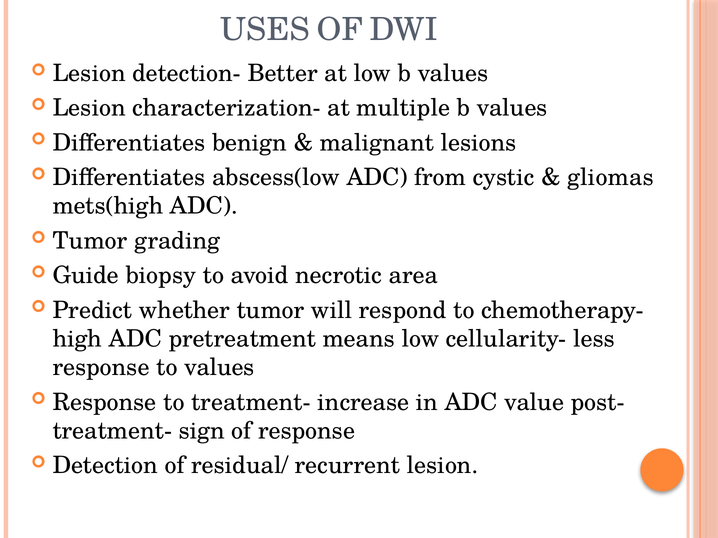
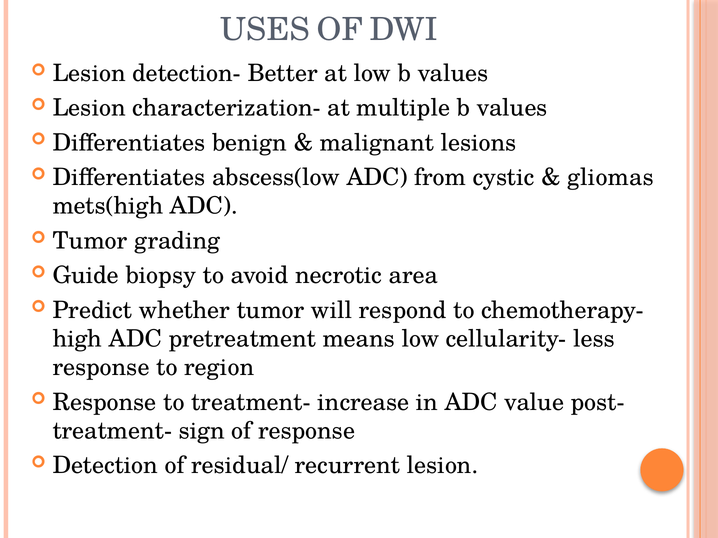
to values: values -> region (219, 368)
